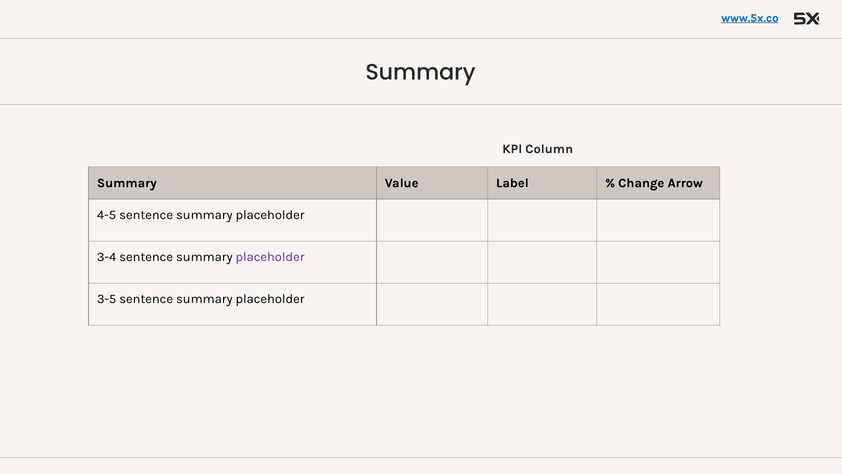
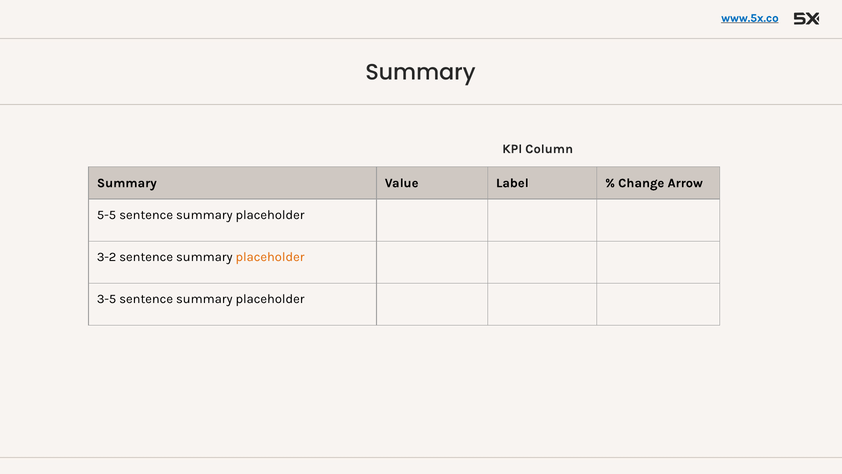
4-5: 4-5 -> 5-5 (106, 215)
3-4: 3-4 -> 3-2 (107, 257)
placeholder colour: purple -> orange (270, 257)
